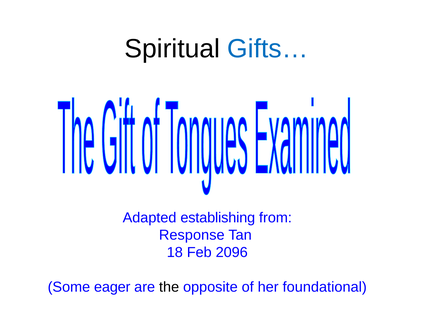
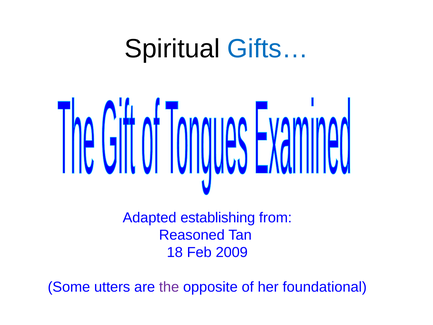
Response: Response -> Reasoned (192, 235)
2096: 2096 -> 2009 (232, 252)
eager: eager -> utters (112, 287)
the colour: black -> purple (169, 287)
